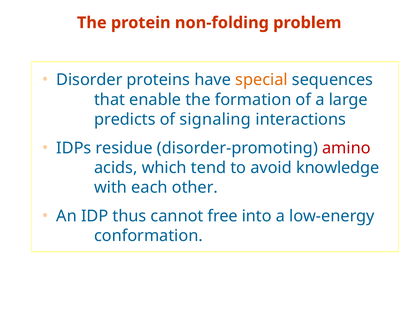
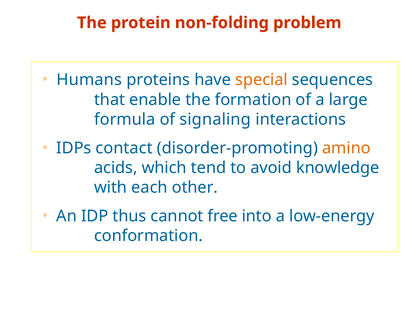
Disorder: Disorder -> Humans (89, 80)
predicts: predicts -> formula (125, 119)
residue: residue -> contact (124, 148)
amino colour: red -> orange (346, 148)
